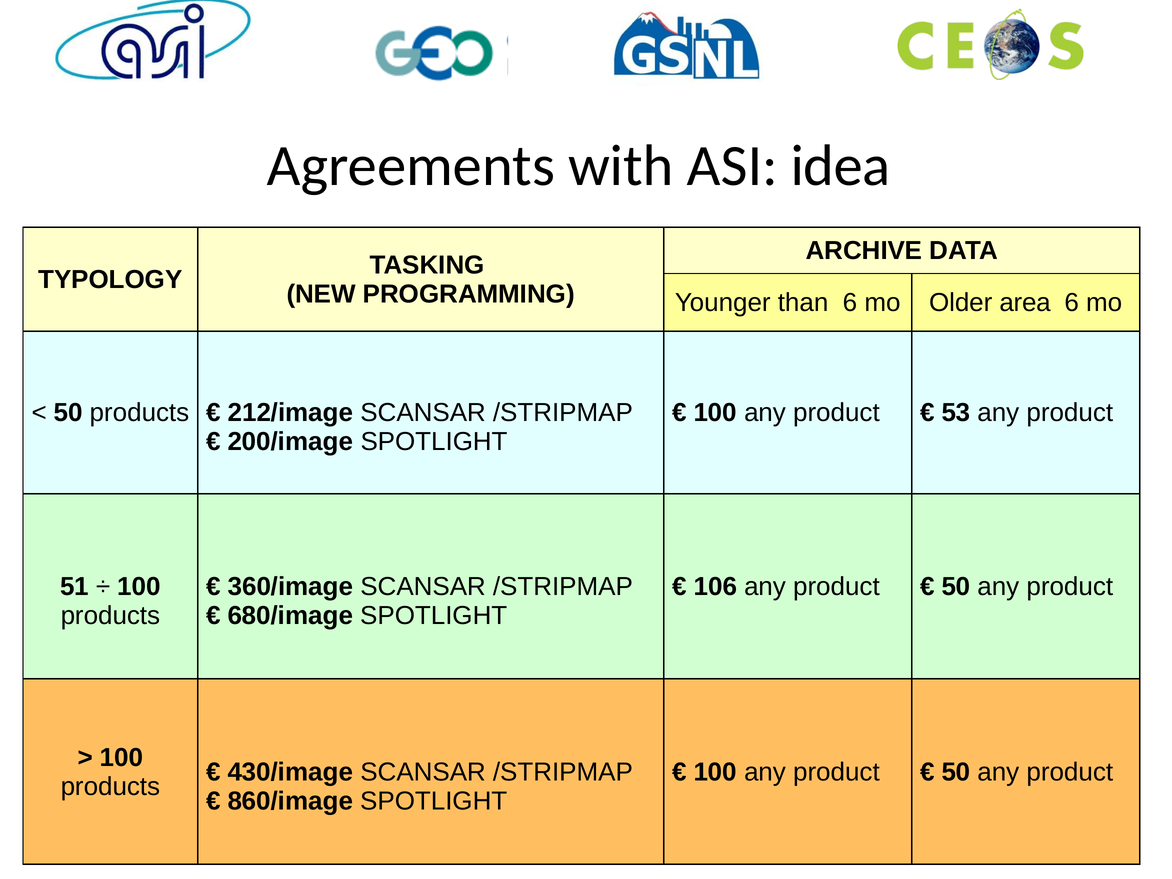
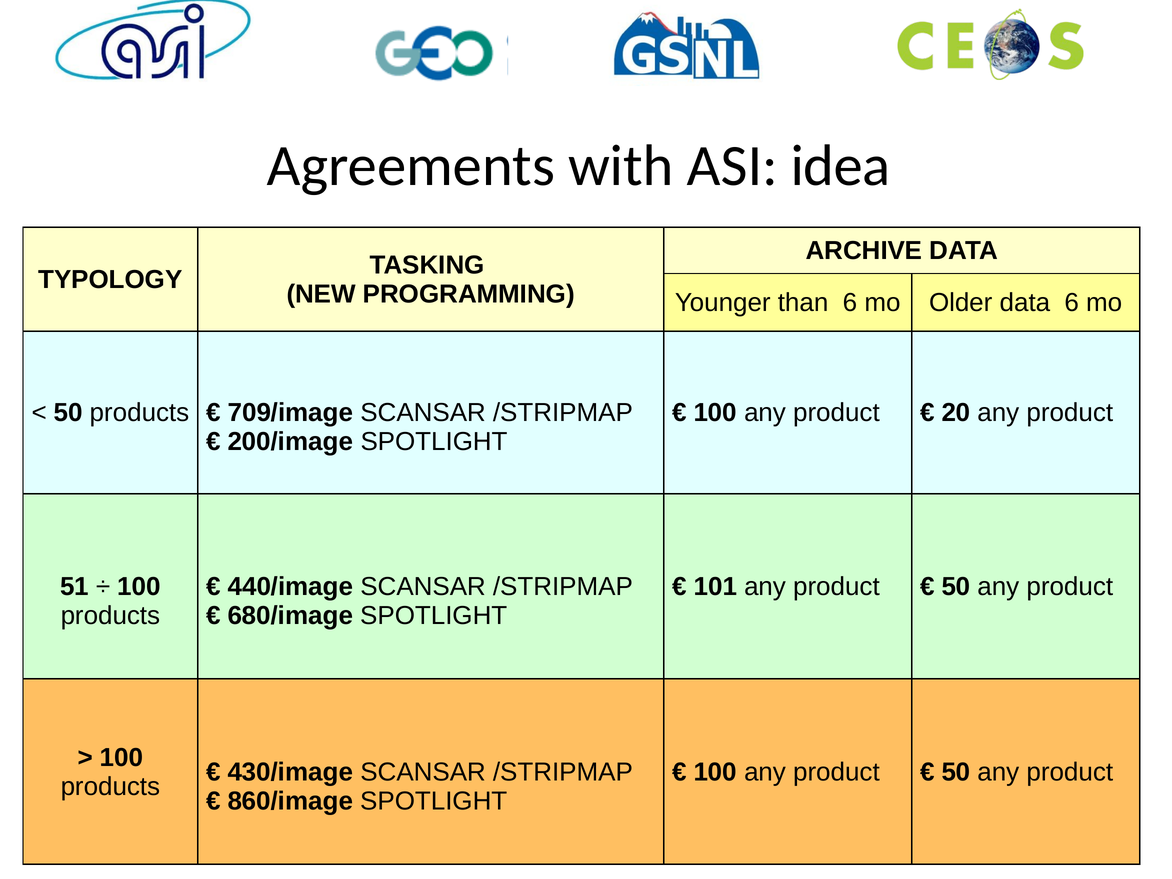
Older area: area -> data (1025, 303)
212/image: 212/image -> 709/image (290, 413)
53: 53 -> 20 (956, 413)
360/image: 360/image -> 440/image (290, 587)
106: 106 -> 101 (715, 587)
